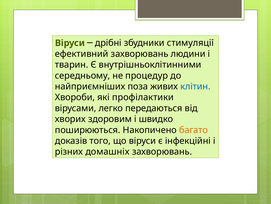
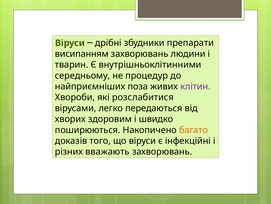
стимуляції: стимуляції -> препарати (190, 43)
ефективний: ефективний -> висипанням (82, 54)
клітин colour: blue -> purple (195, 86)
профілактики: профілактики -> розслабитися (143, 97)
домашніх: домашніх -> вважають (107, 151)
